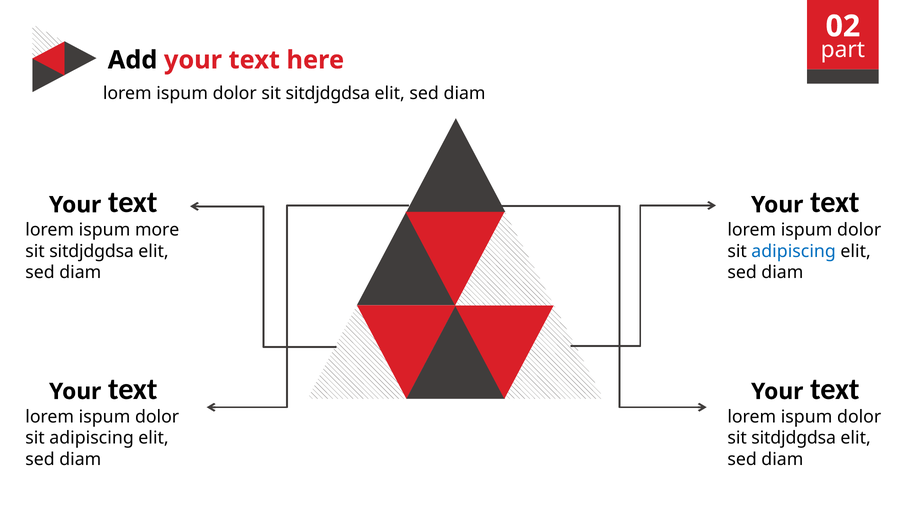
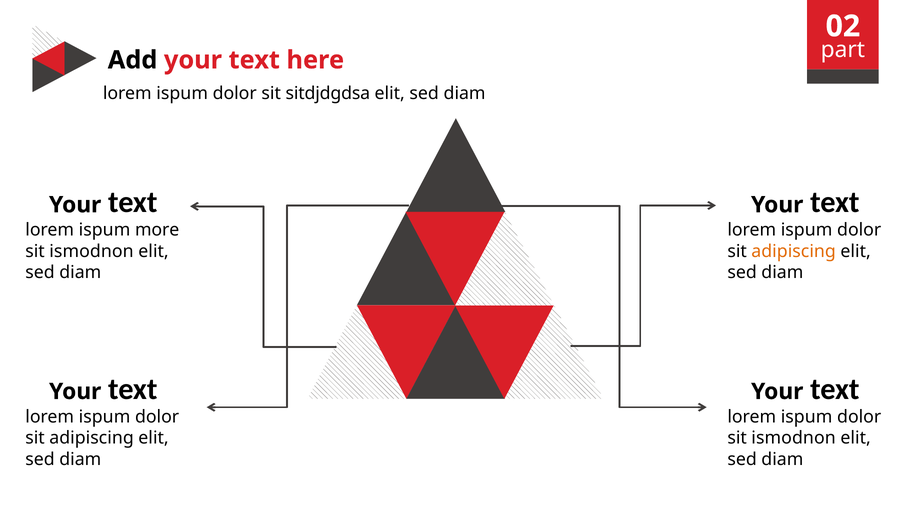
sitdjdgdsa: sitdjdgdsa -> ismodnon (91, 251)
adipiscing colour: blue -> orange (794, 251)
sitdjdgdsa: sitdjdgdsa -> ismodnon (794, 437)
